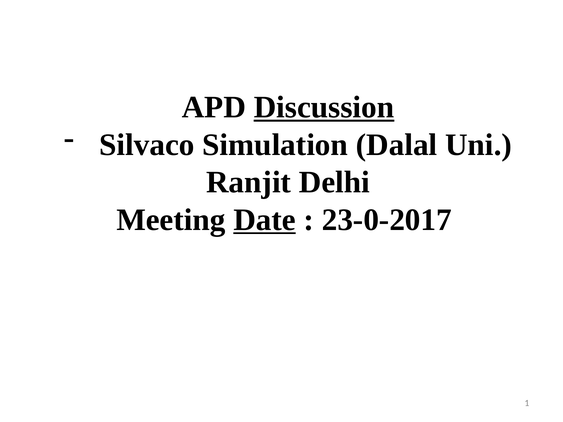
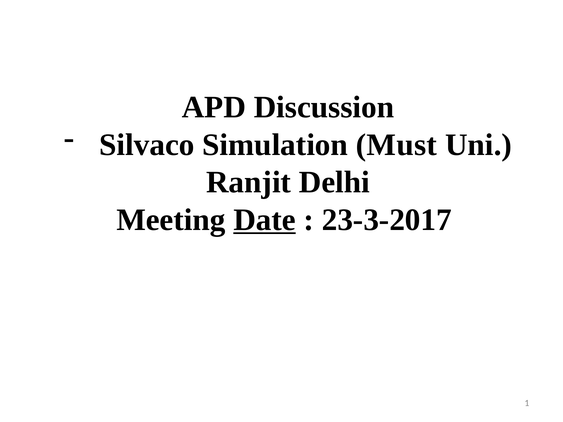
Discussion underline: present -> none (324, 107)
Dalal: Dalal -> Must (396, 145)
23-0-2017: 23-0-2017 -> 23-3-2017 (387, 220)
